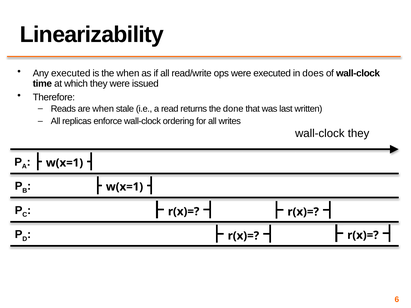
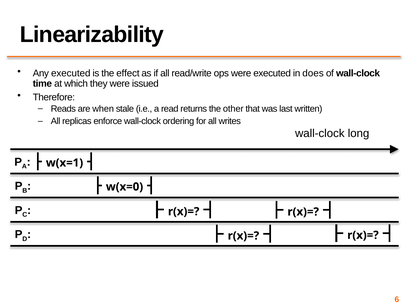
the when: when -> effect (128, 73)
done: done -> other (233, 109)
wall-clock they: they -> long (359, 133)
w(x=1: w(x=1 -> w(x=0 (125, 187)
